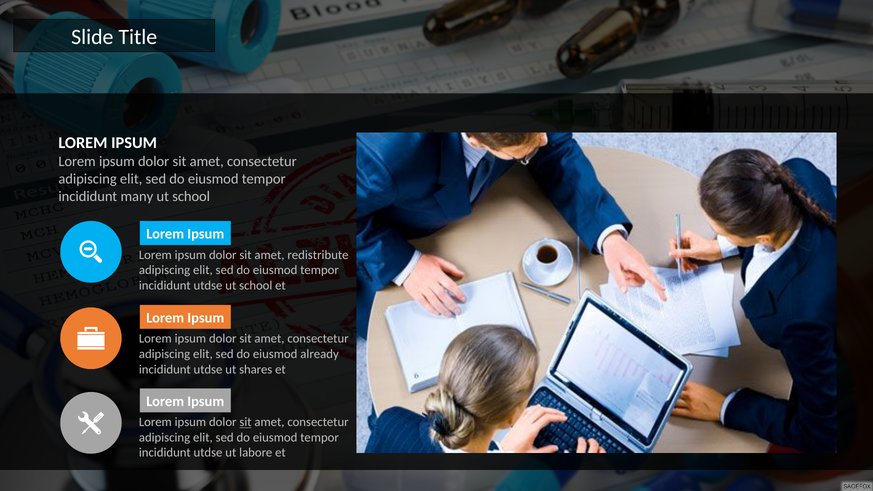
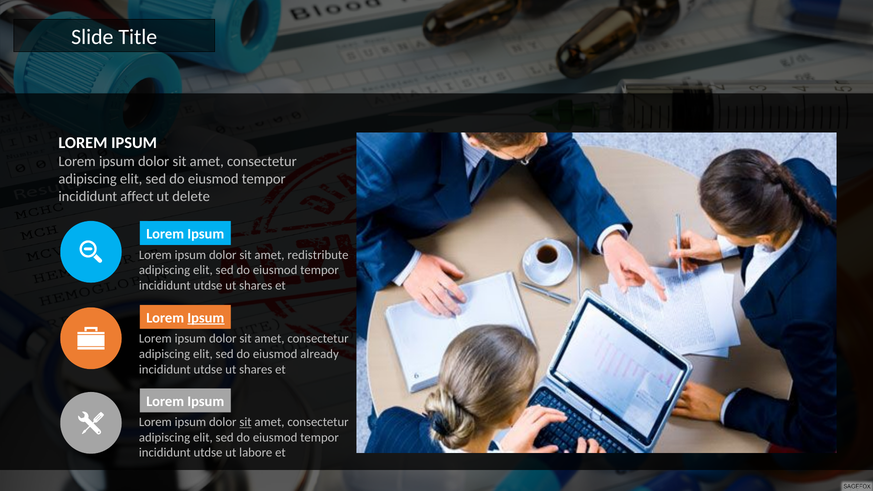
many: many -> affect (137, 196)
school: school -> delete (191, 196)
school: school -> shares (256, 285)
Ipsum underline: none -> present (206, 318)
